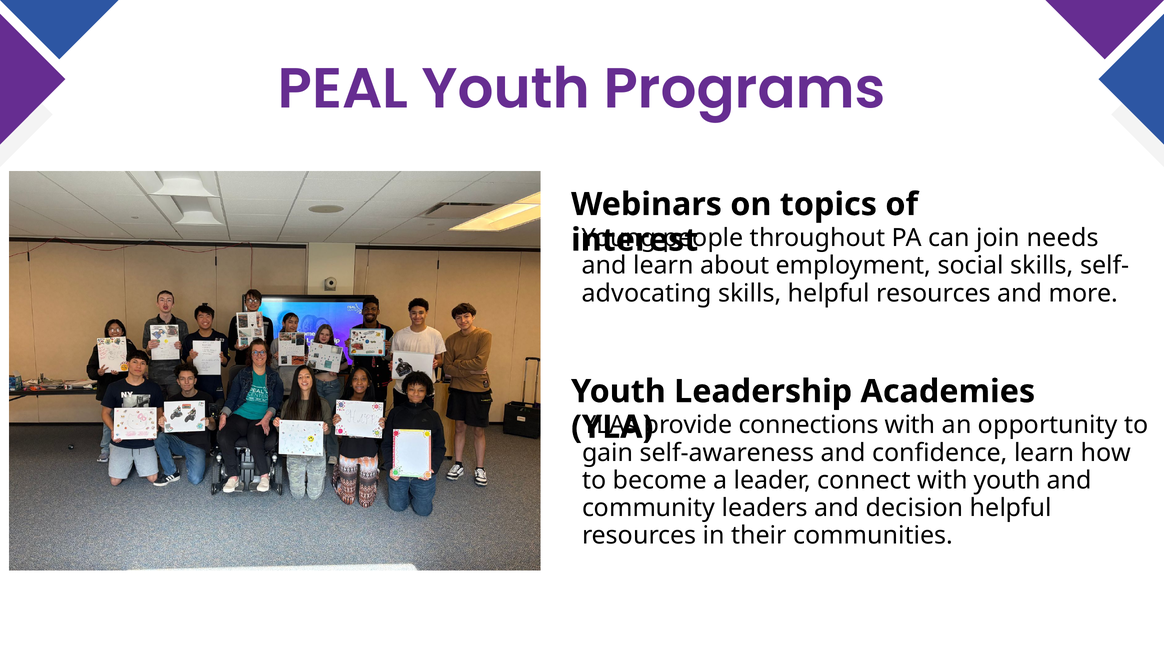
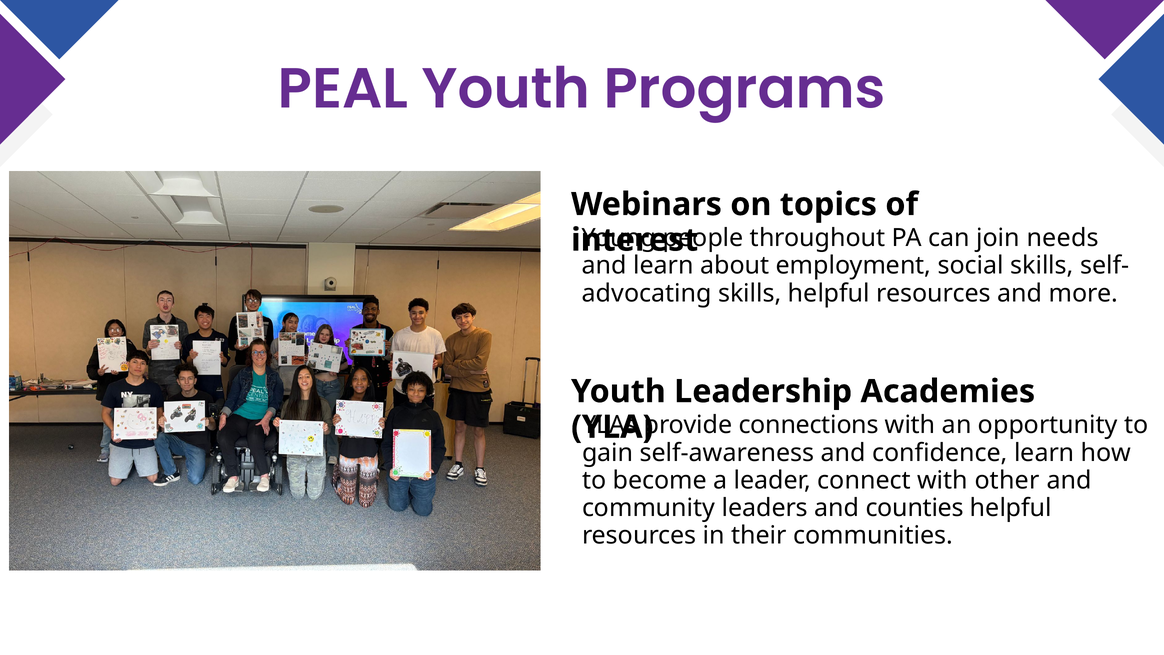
with youth: youth -> other (1007, 480)
decision: decision -> counties (915, 508)
